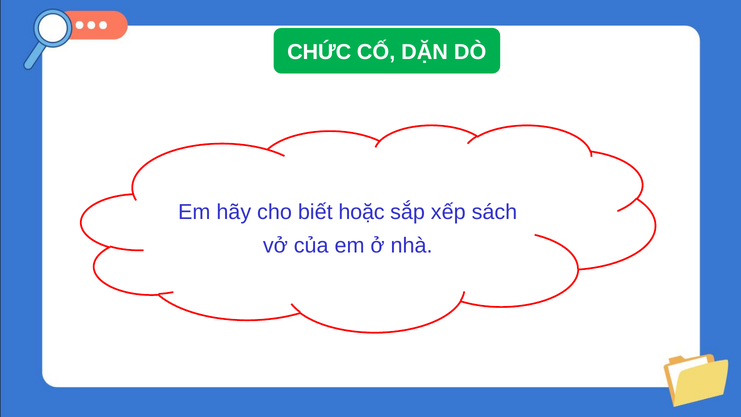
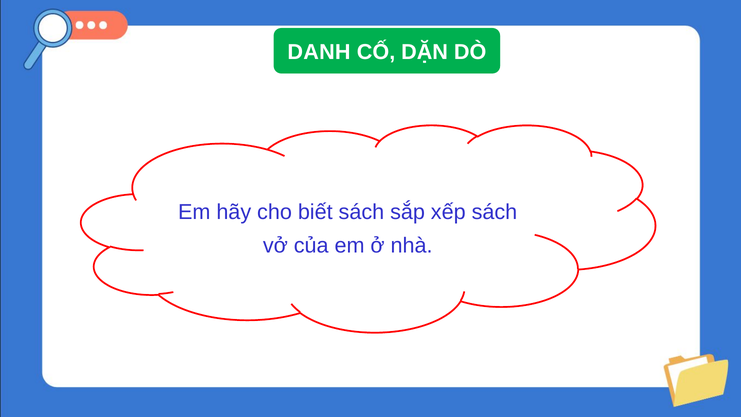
CHỨC: CHỨC -> DANH (319, 52)
biết hoặc: hoặc -> sách (361, 212)
